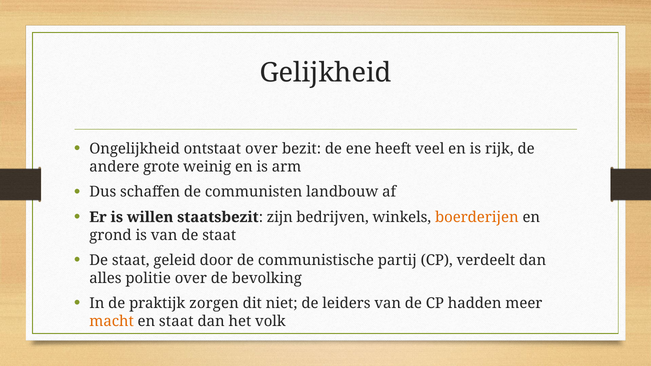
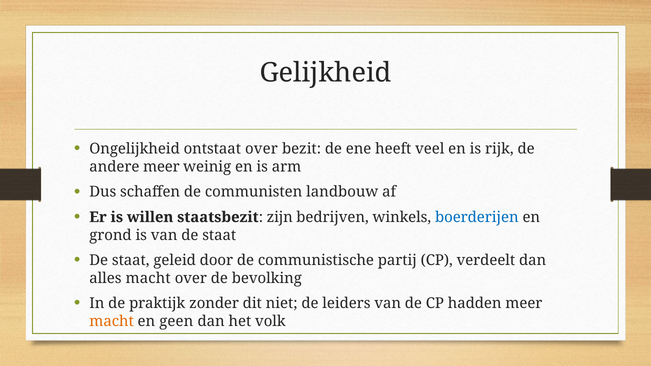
andere grote: grote -> meer (161, 167)
boerderijen colour: orange -> blue (477, 217)
alles politie: politie -> macht (148, 278)
zorgen: zorgen -> zonder (214, 304)
en staat: staat -> geen (176, 321)
